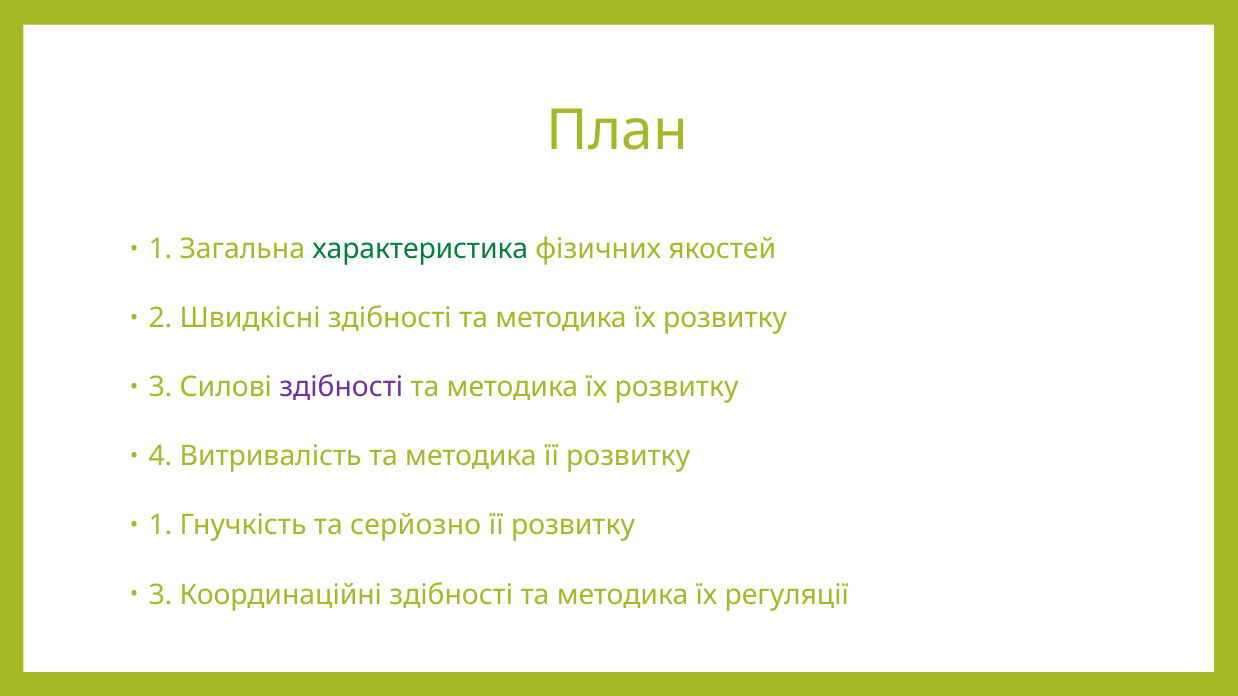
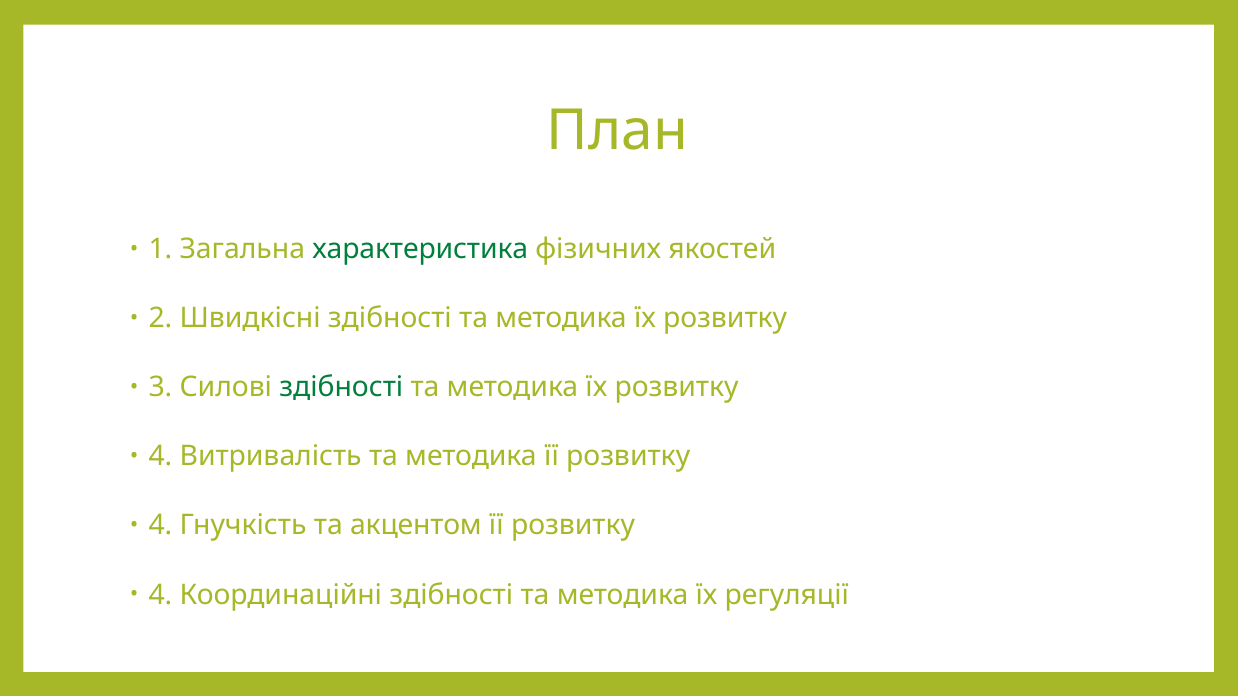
здібності colour: purple -> green (341, 388)
1: 1 -> 4 (160, 526)
серйозно: серйозно -> акцентом (416, 526)
3: 3 -> 4 (160, 595)
